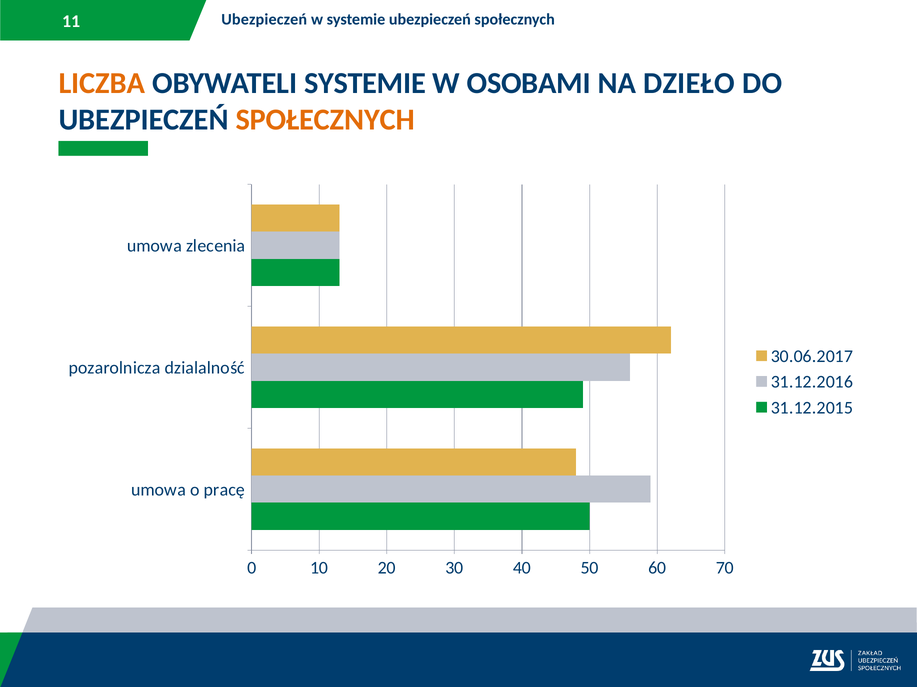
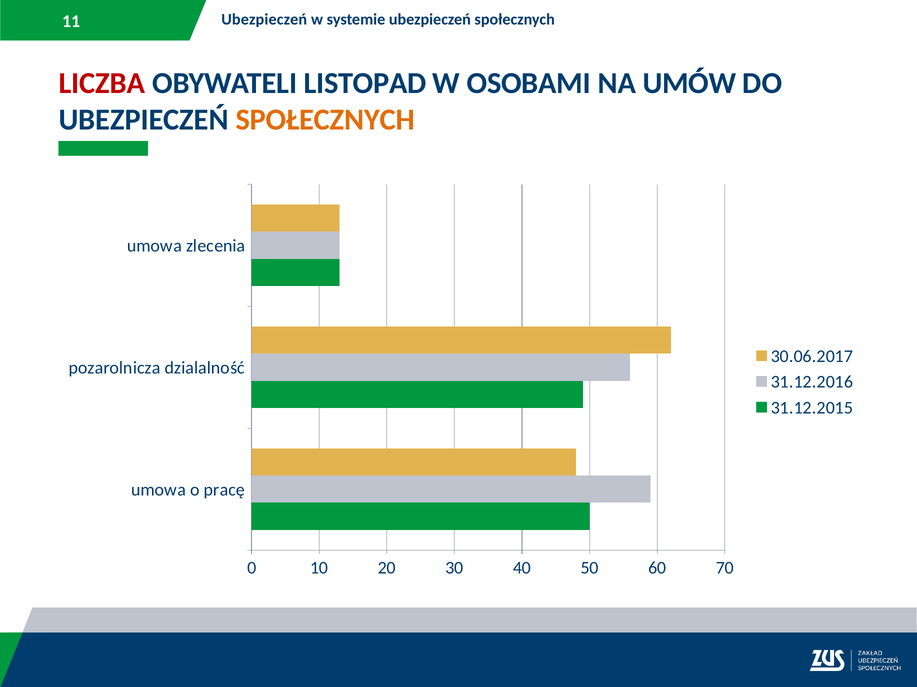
LICZBA colour: orange -> red (102, 83)
OBYWATELI SYSTEMIE: SYSTEMIE -> LISTOPAD (365, 83)
DZIEŁO: DZIEŁO -> UMÓW (689, 83)
